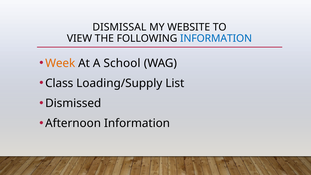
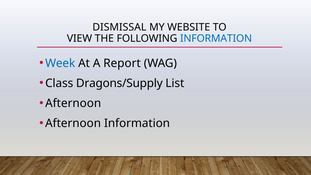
Week colour: orange -> blue (60, 63)
School: School -> Report (122, 63)
Loading/Supply: Loading/Supply -> Dragons/Supply (119, 83)
Dismissed: Dismissed -> Afternoon (73, 103)
